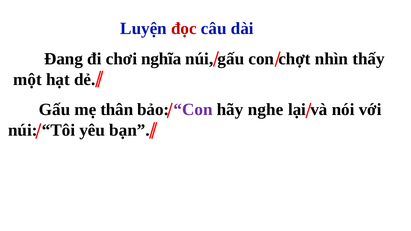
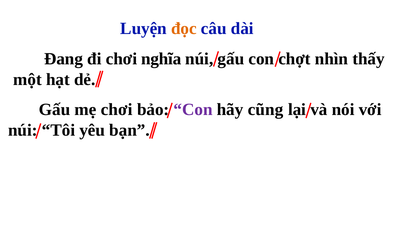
đọc colour: red -> orange (184, 28)
mẹ thân: thân -> chơi (117, 110)
nghe: nghe -> cũng (266, 110)
